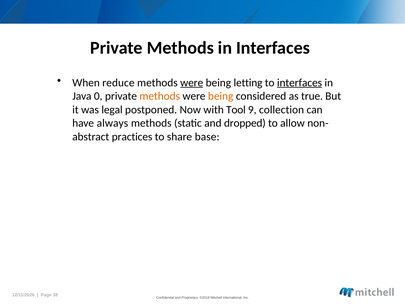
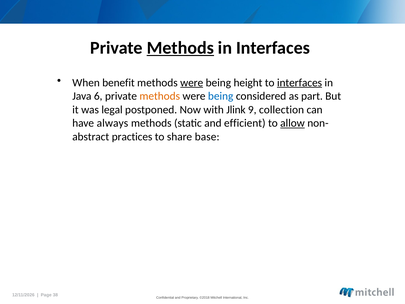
Methods underline: none -> present (180, 48)
reduce: reduce -> benefit (119, 83)
letting: letting -> height (248, 83)
0: 0 -> 6 (98, 96)
being colour: orange -> blue (221, 96)
true: true -> part (312, 96)
Tool: Tool -> Jlink (236, 110)
dropped: dropped -> efficient (245, 123)
allow underline: none -> present (292, 123)
